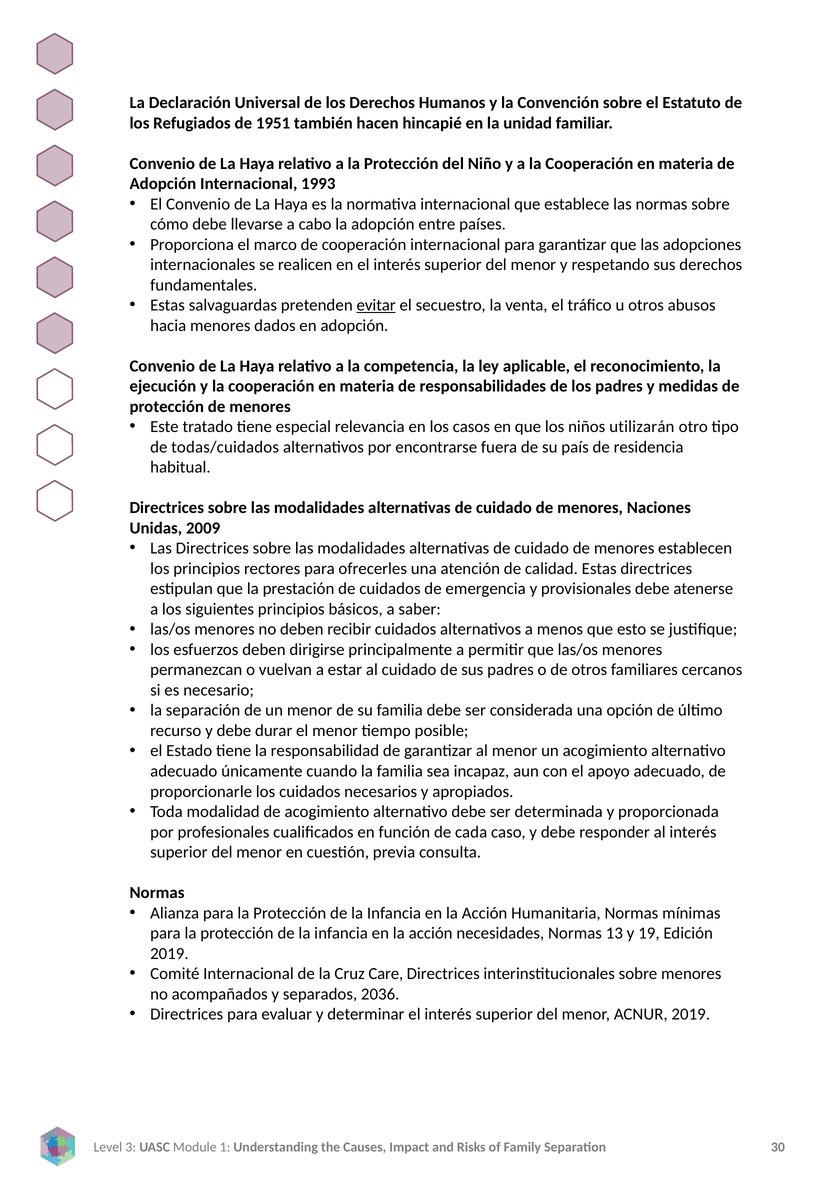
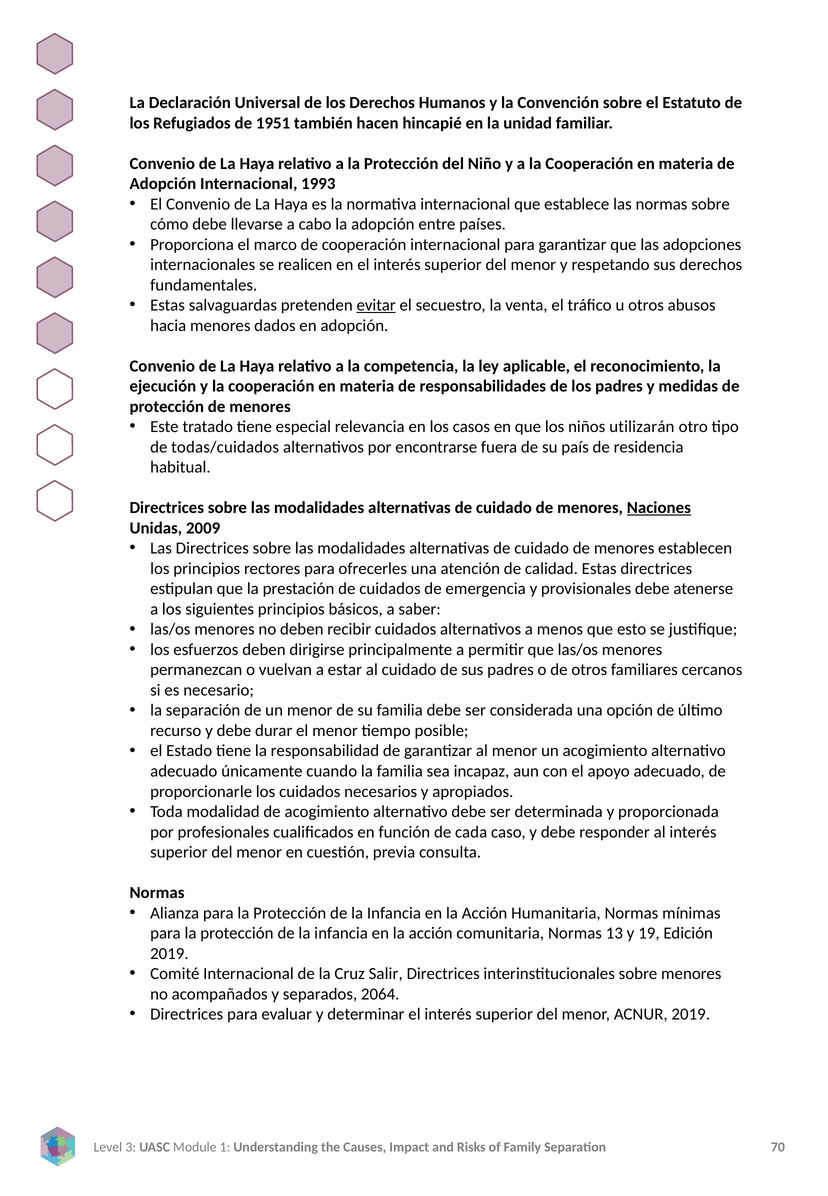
Naciones underline: none -> present (659, 508)
necesidades: necesidades -> comunitaria (500, 933)
Care: Care -> Salir (386, 974)
2036: 2036 -> 2064 (380, 994)
30: 30 -> 70 (778, 1147)
